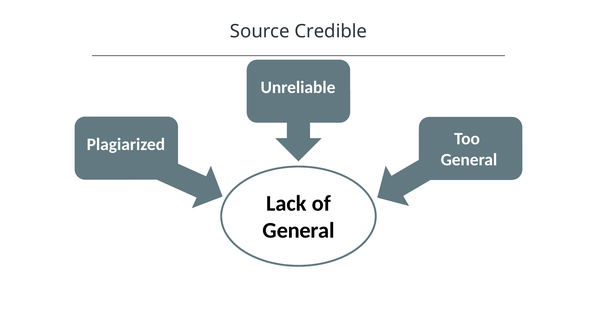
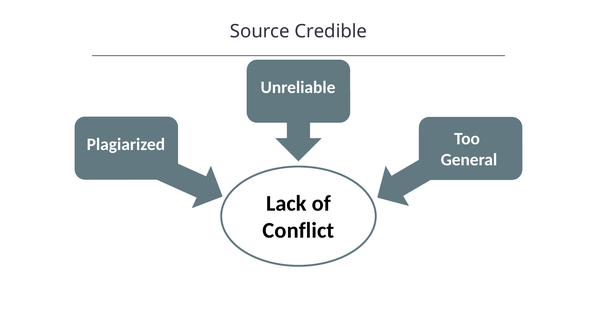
General: General -> Conflict (298, 230)
